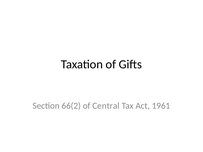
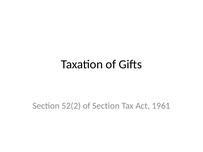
66(2: 66(2 -> 52(2 (71, 106)
of Central: Central -> Section (106, 106)
